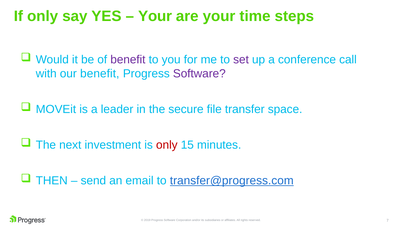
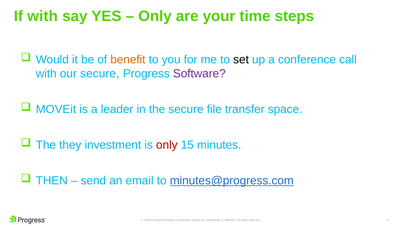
If only: only -> with (43, 16)
Your: Your -> Only (155, 16)
benefit colour: purple -> orange (128, 60)
set colour: purple -> black (241, 60)
our benefit: benefit -> secure (100, 74)
next: next -> they (70, 145)
transfer@progress.com: transfer@progress.com -> minutes@progress.com (232, 181)
